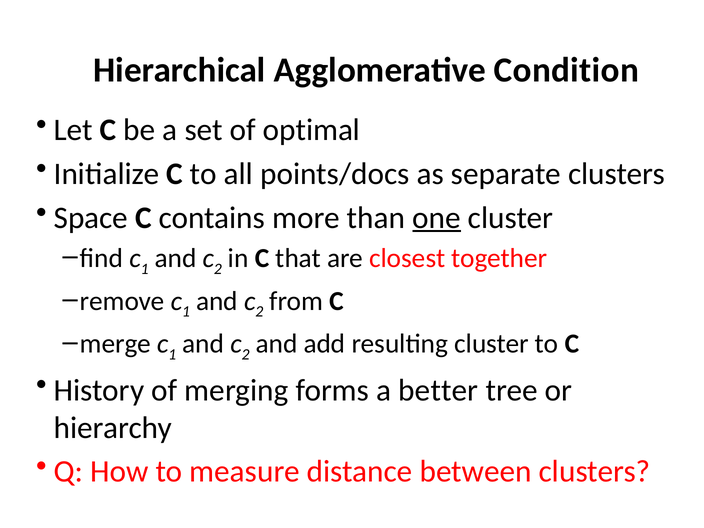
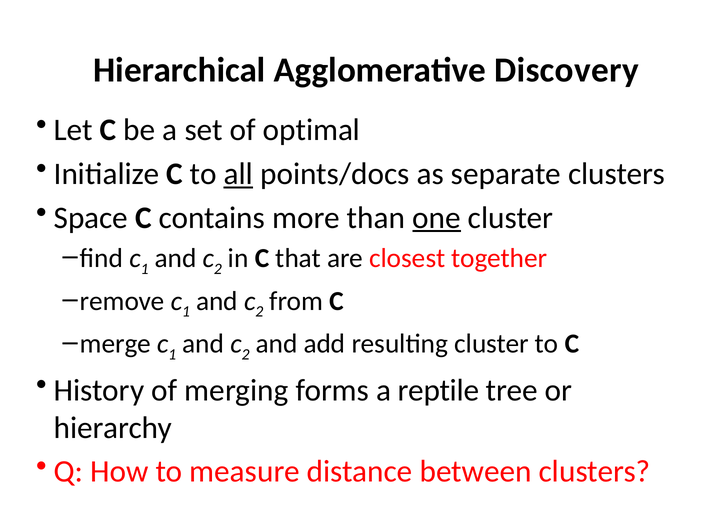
Condition: Condition -> Discovery (566, 70)
all underline: none -> present (238, 174)
better: better -> reptile (439, 390)
